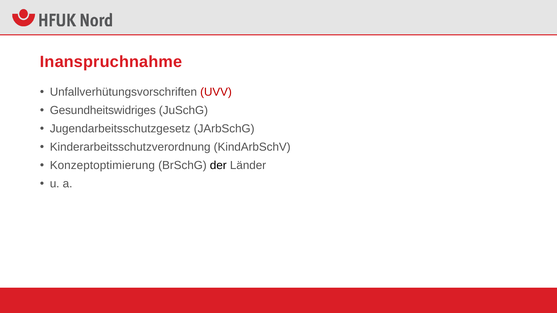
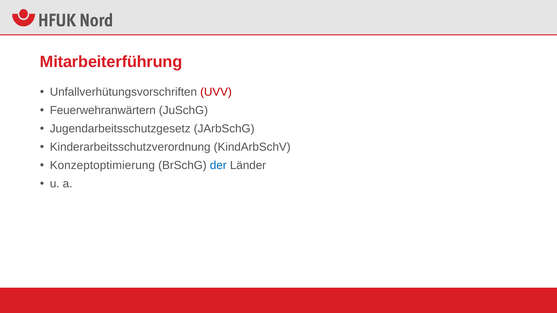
Inanspruchnahme: Inanspruchnahme -> Mitarbeiterführung (111, 62)
Gesundheitswidriges: Gesundheitswidriges -> Feuerwehranwärtern (103, 110)
der colour: black -> blue (218, 166)
